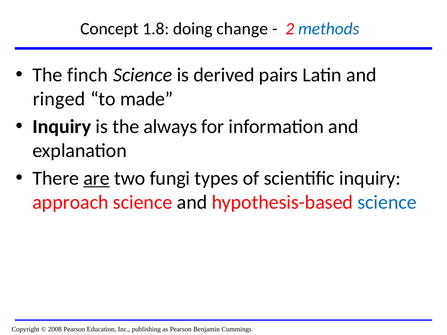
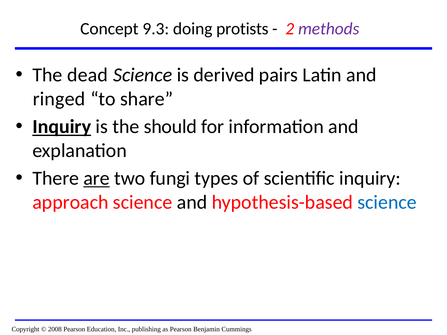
1.8: 1.8 -> 9.3 (156, 29)
change: change -> protists (242, 29)
methods colour: blue -> purple (329, 29)
finch: finch -> dead (88, 75)
made: made -> share (147, 99)
Inquiry underline: none -> present (62, 127)
always: always -> should (170, 127)
